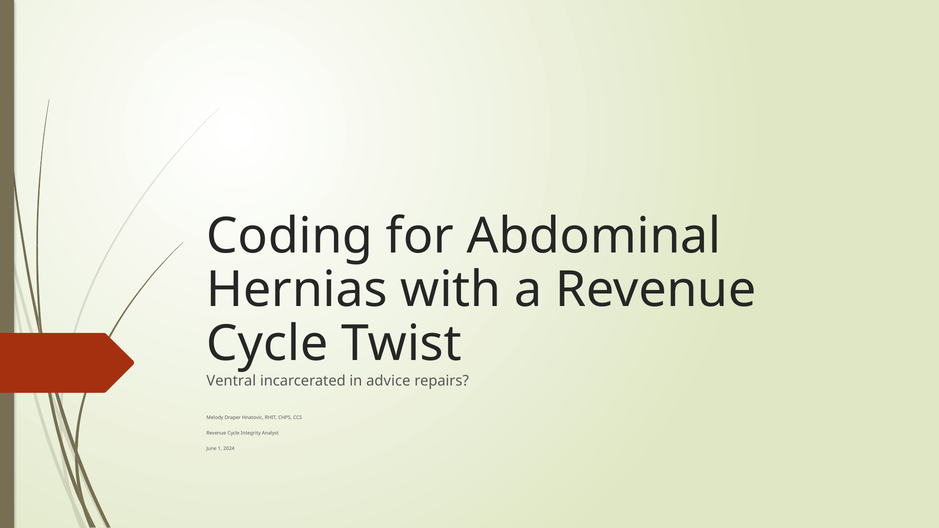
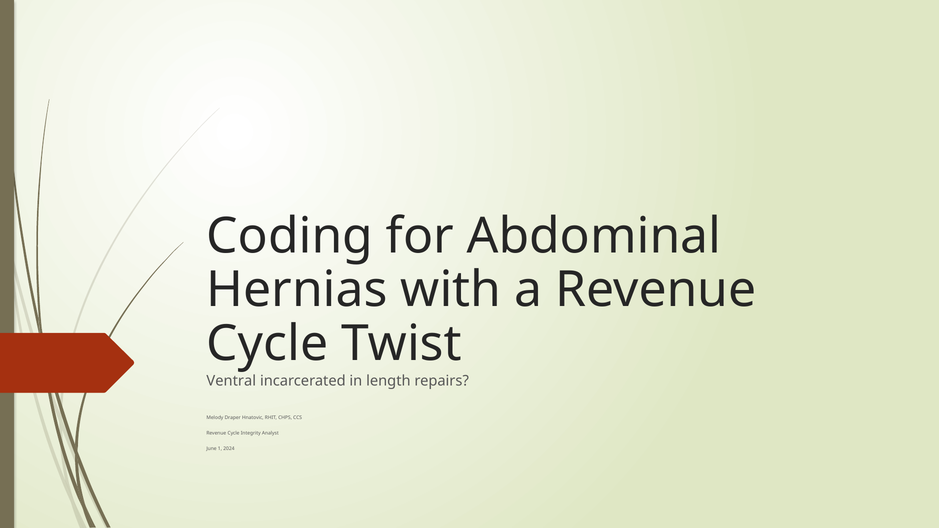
advice: advice -> length (388, 381)
